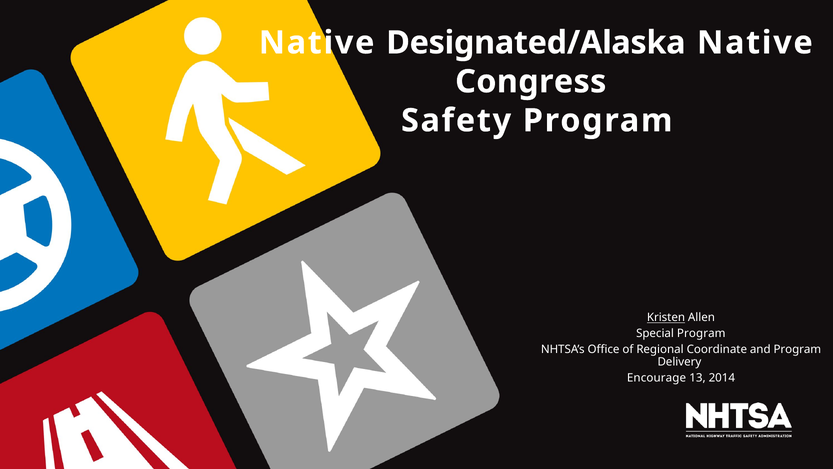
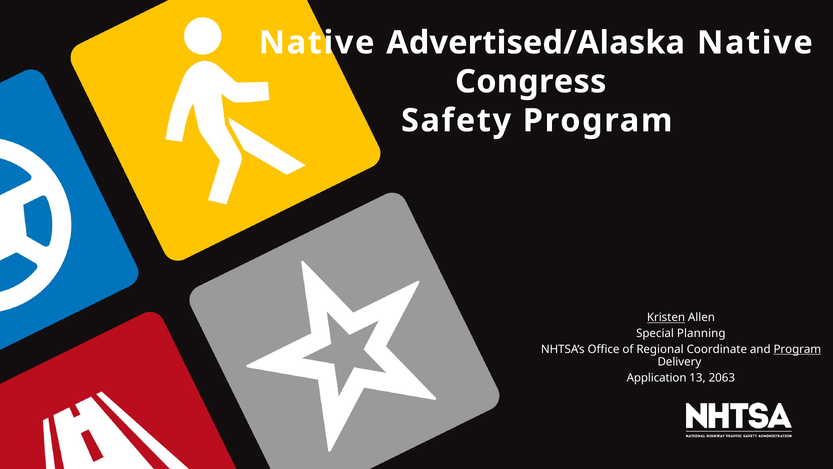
Designated/Alaska: Designated/Alaska -> Advertised/Alaska (536, 43)
Special Program: Program -> Planning (701, 333)
Program underline: none -> present (797, 349)
Encourage: Encourage -> Application (657, 377)
2014: 2014 -> 2063 (722, 377)
